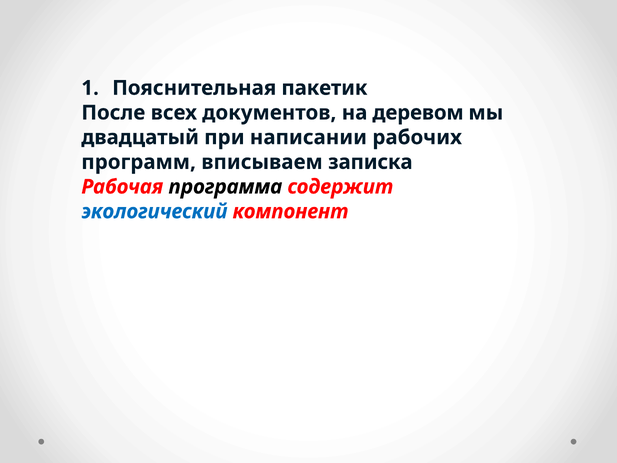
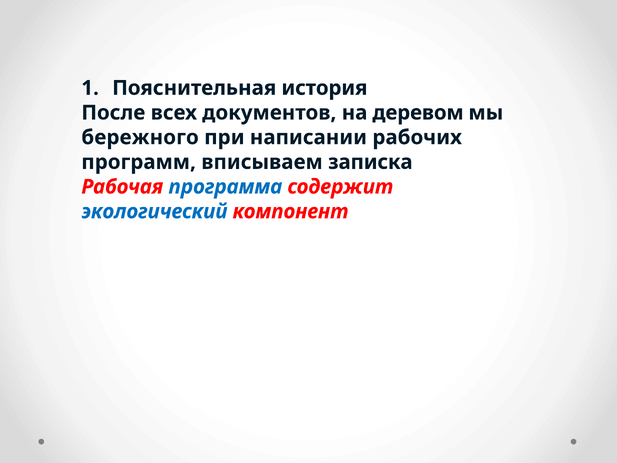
пакетик: пакетик -> история (324, 88)
двадцатый: двадцатый -> бережного (140, 137)
программа colour: black -> blue (225, 187)
